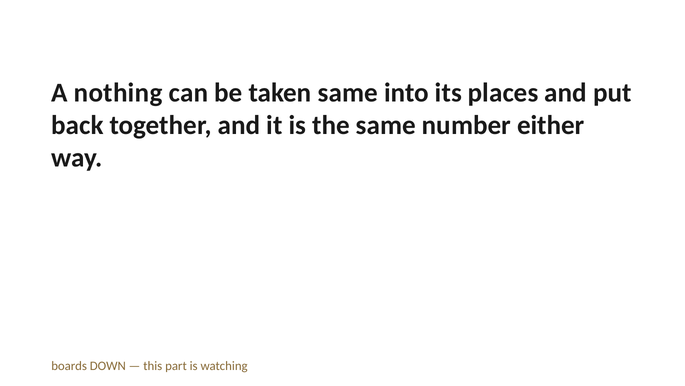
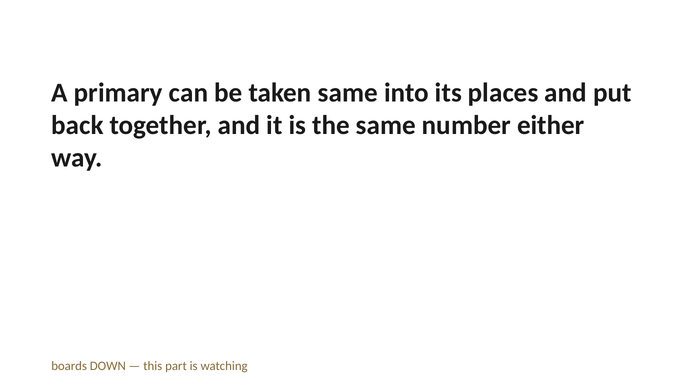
nothing: nothing -> primary (118, 93)
